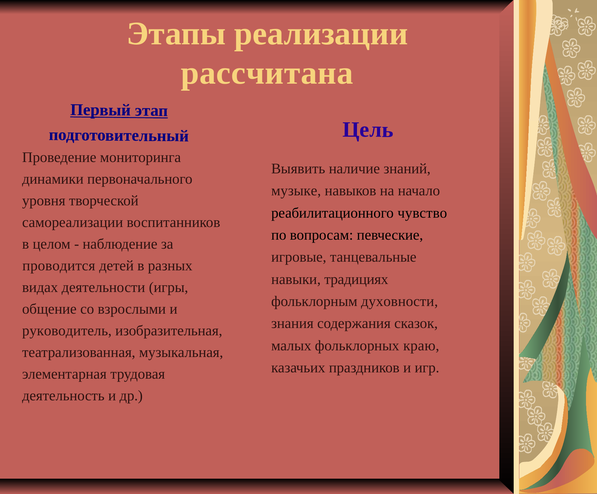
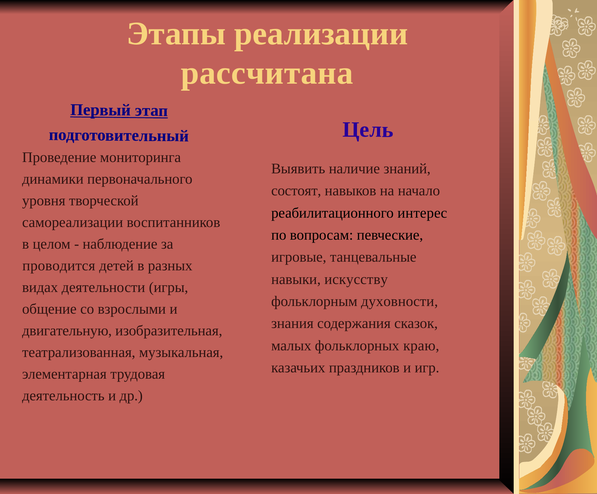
музыке: музыке -> состоят (296, 191)
чувство: чувство -> интерес (422, 213)
традициях: традициях -> искусству (356, 280)
руководитель: руководитель -> двигательную (67, 331)
